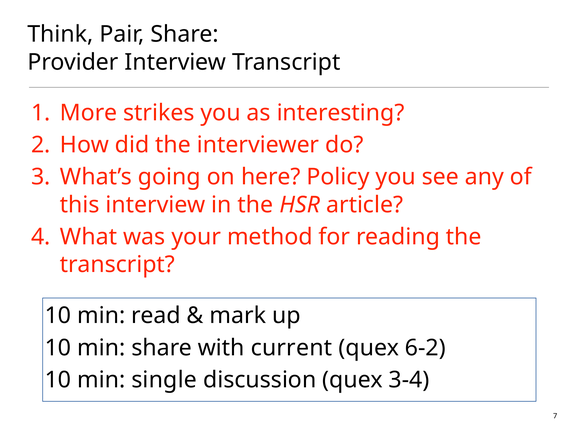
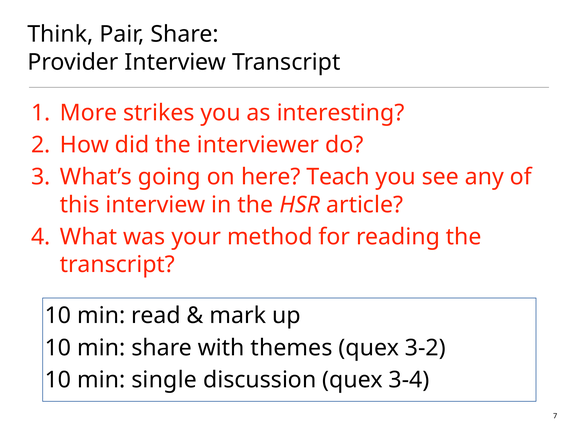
Policy: Policy -> Teach (338, 177)
current: current -> themes (292, 348)
6-2: 6-2 -> 3-2 (425, 348)
